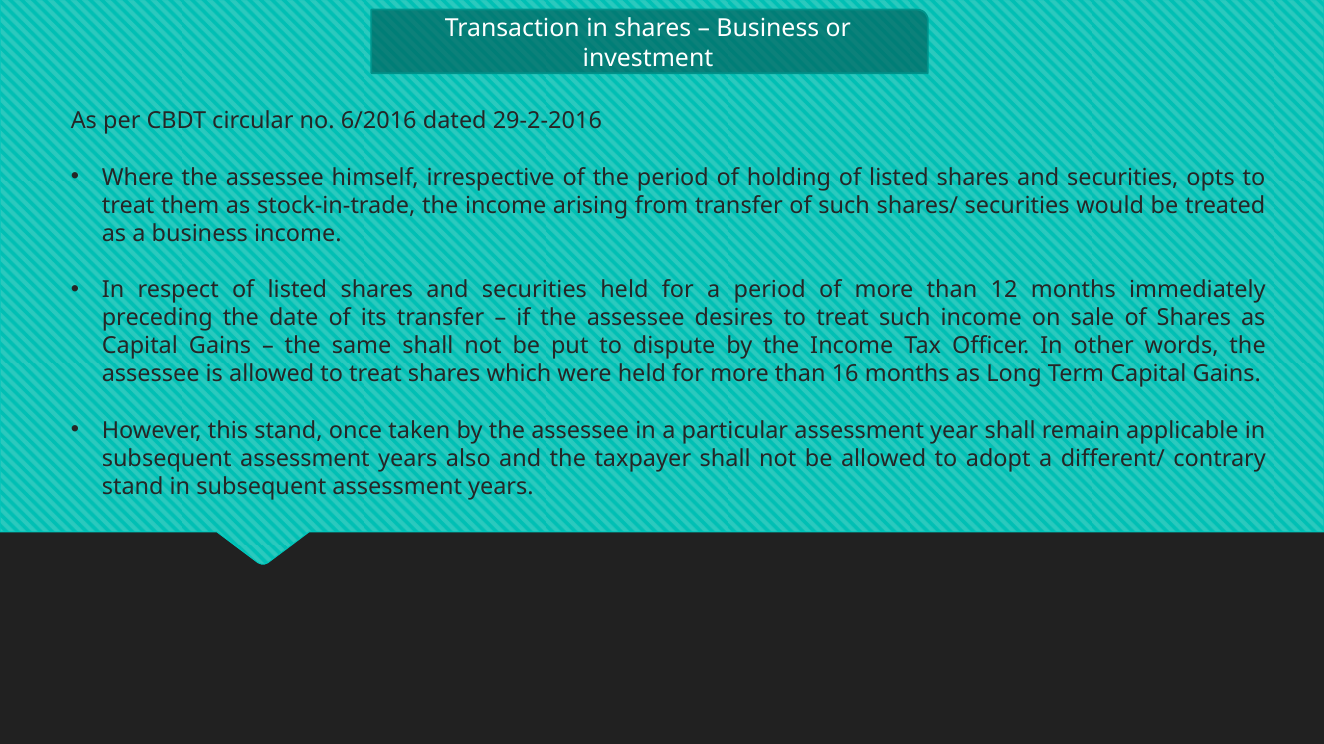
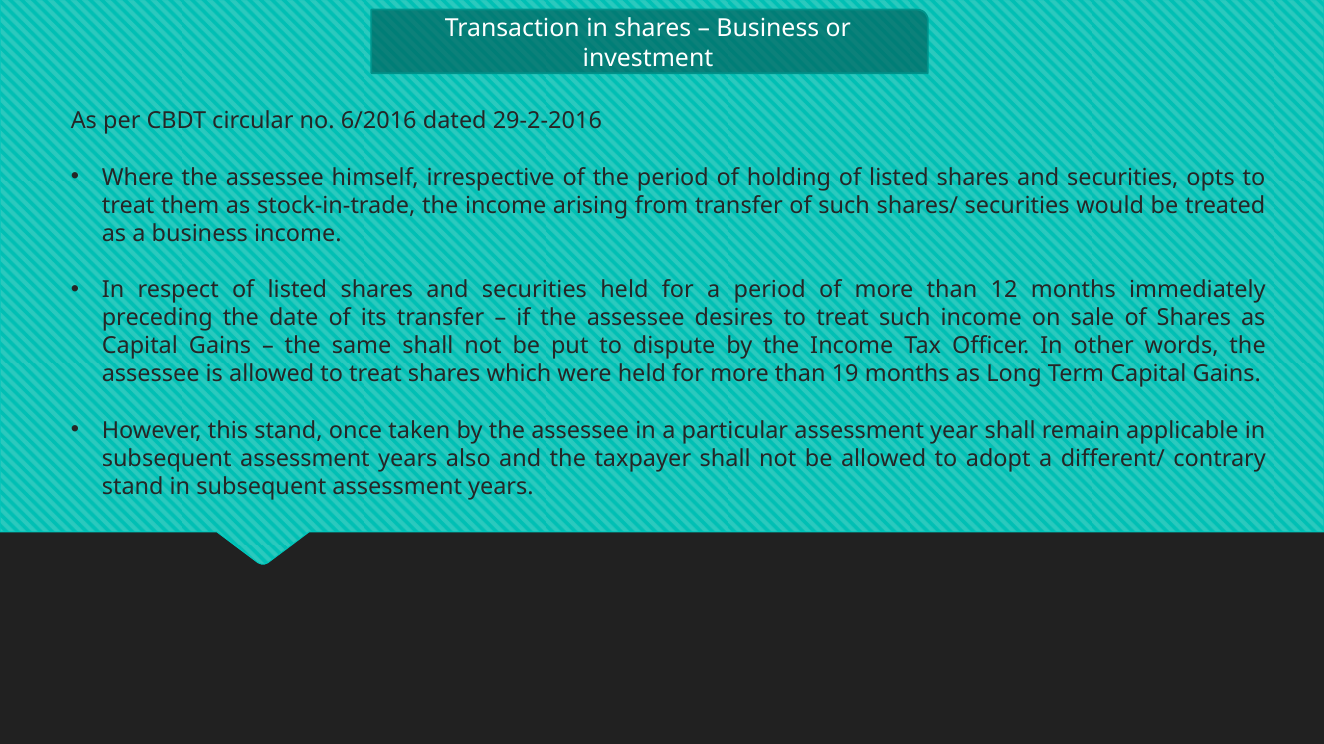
16: 16 -> 19 (845, 375)
